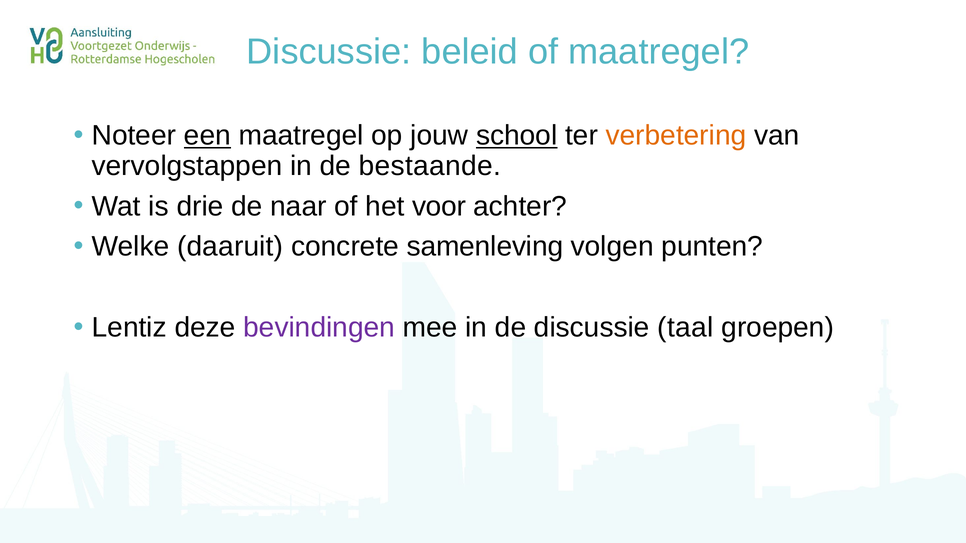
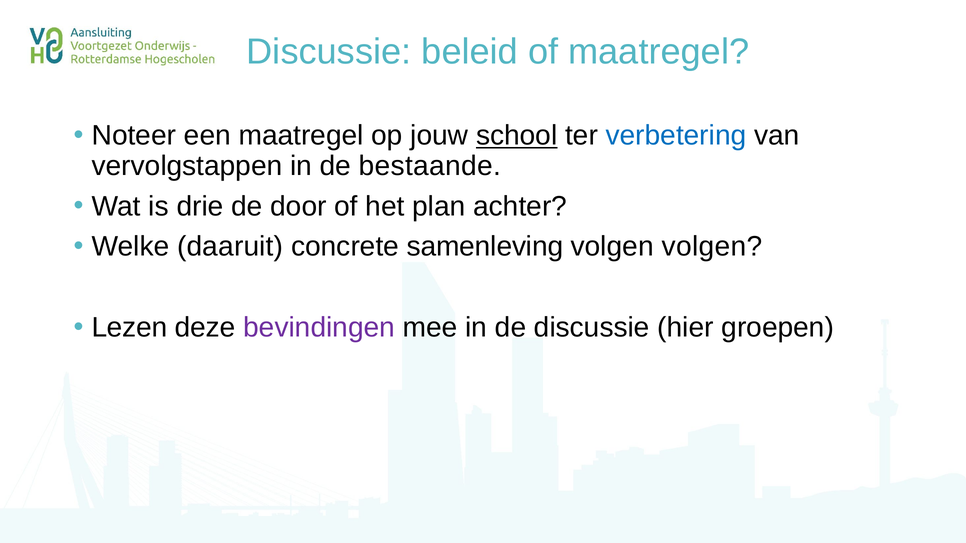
een underline: present -> none (207, 136)
verbetering colour: orange -> blue (676, 136)
naar: naar -> door (298, 206)
voor: voor -> plan (439, 206)
volgen punten: punten -> volgen (712, 247)
Lentiz: Lentiz -> Lezen (129, 328)
taal: taal -> hier (686, 328)
